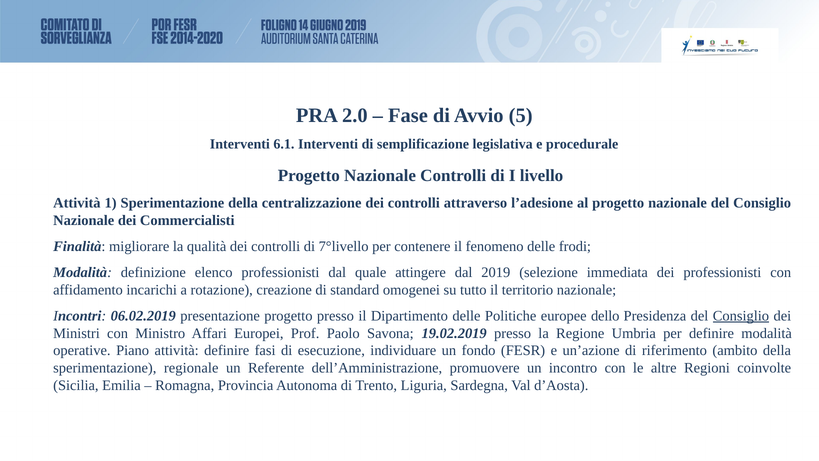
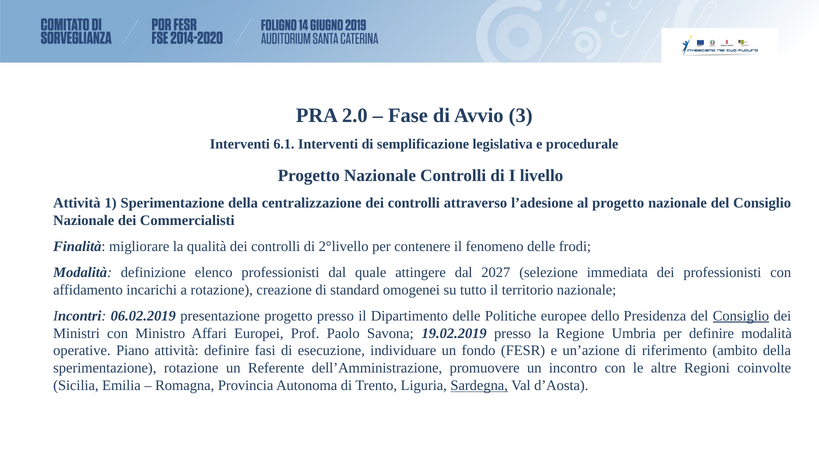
5: 5 -> 3 (521, 115)
7°livello: 7°livello -> 2°livello (344, 246)
2019: 2019 -> 2027 (496, 272)
sperimentazione regionale: regionale -> rotazione (191, 368)
Sardegna underline: none -> present (479, 385)
